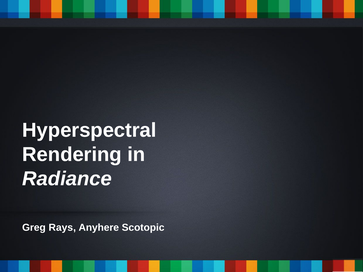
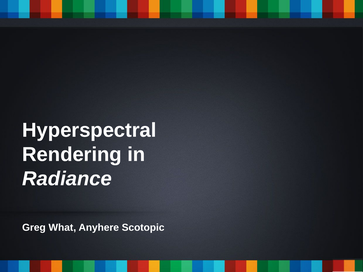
Rays: Rays -> What (62, 228)
